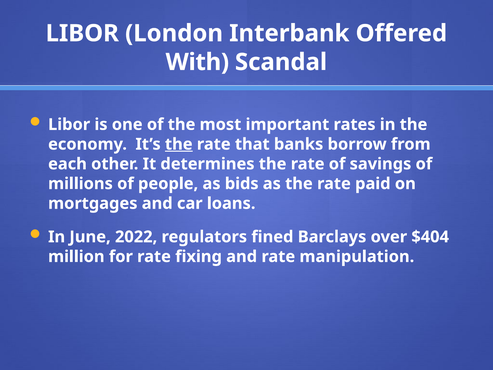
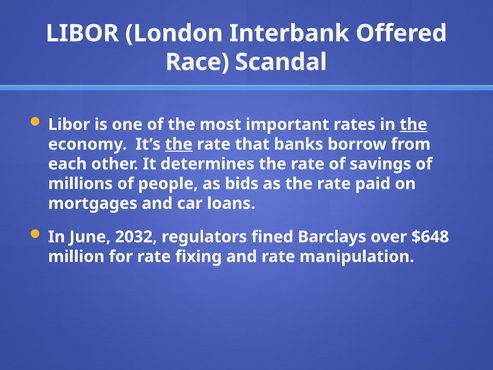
With: With -> Race (197, 62)
the underline: none -> present (414, 124)
2022: 2022 -> 2032 (136, 237)
$404: $404 -> $648 (430, 237)
